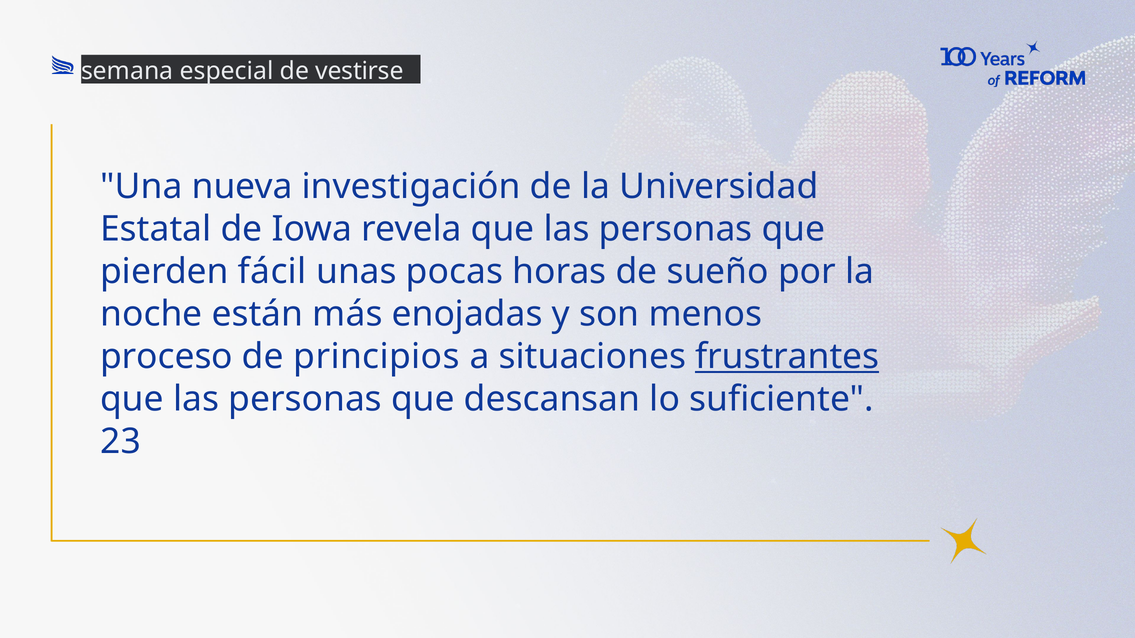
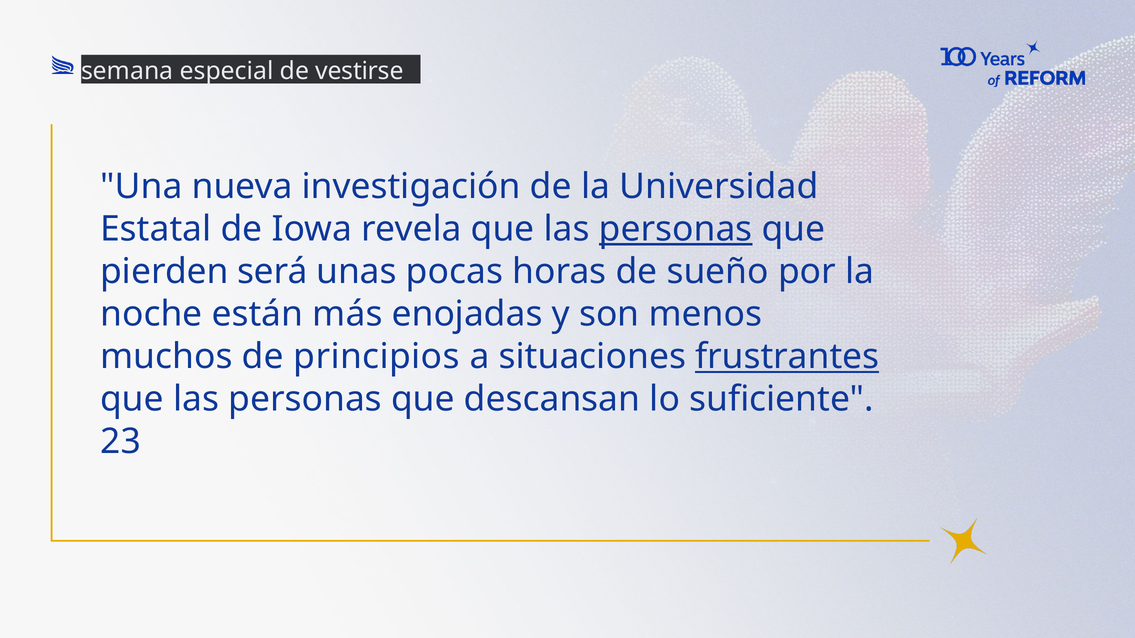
personas underline: none -> present (676, 229)
fácil: fácil -> será (273, 272)
proceso: proceso -> muchos (167, 357)
